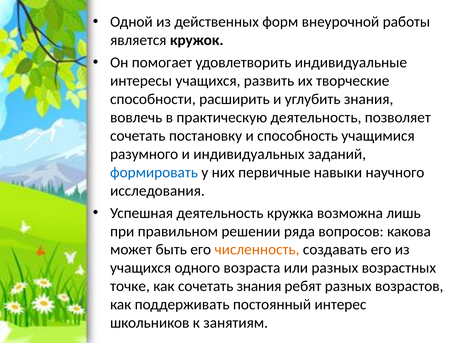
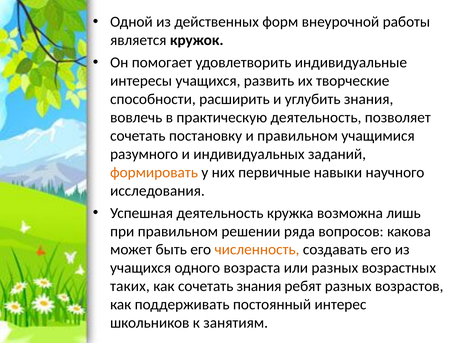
и способность: способность -> правильном (298, 136)
формировать colour: blue -> orange (154, 173)
точке: точке -> таких (130, 287)
